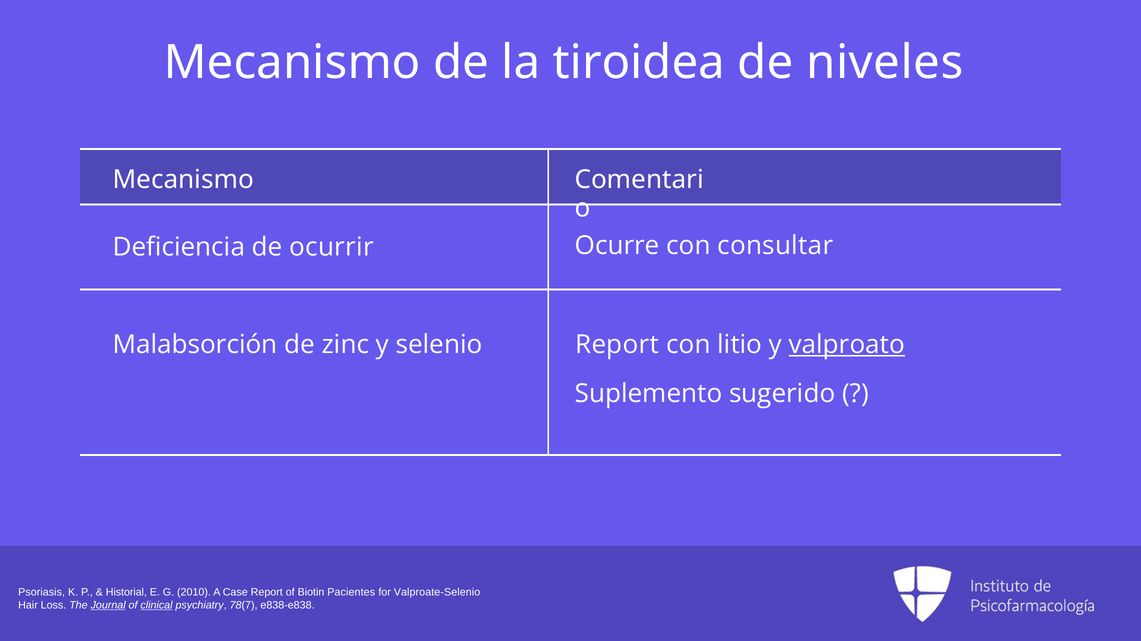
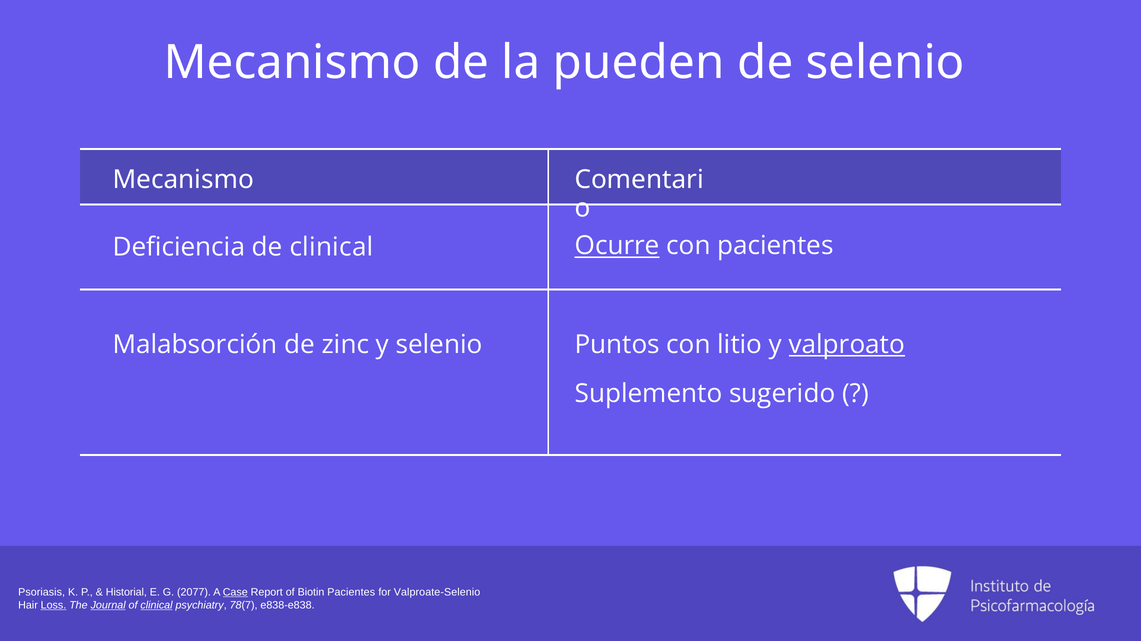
tiroidea: tiroidea -> pueden (639, 63)
de niveles: niveles -> selenio (885, 63)
Ocurre underline: none -> present (617, 246)
con consultar: consultar -> pacientes (775, 246)
de ocurrir: ocurrir -> clinical (332, 247)
selenio Report: Report -> Puntos (617, 345)
2010: 2010 -> 2077 (194, 593)
Case underline: none -> present (235, 593)
Loss underline: none -> present (54, 606)
